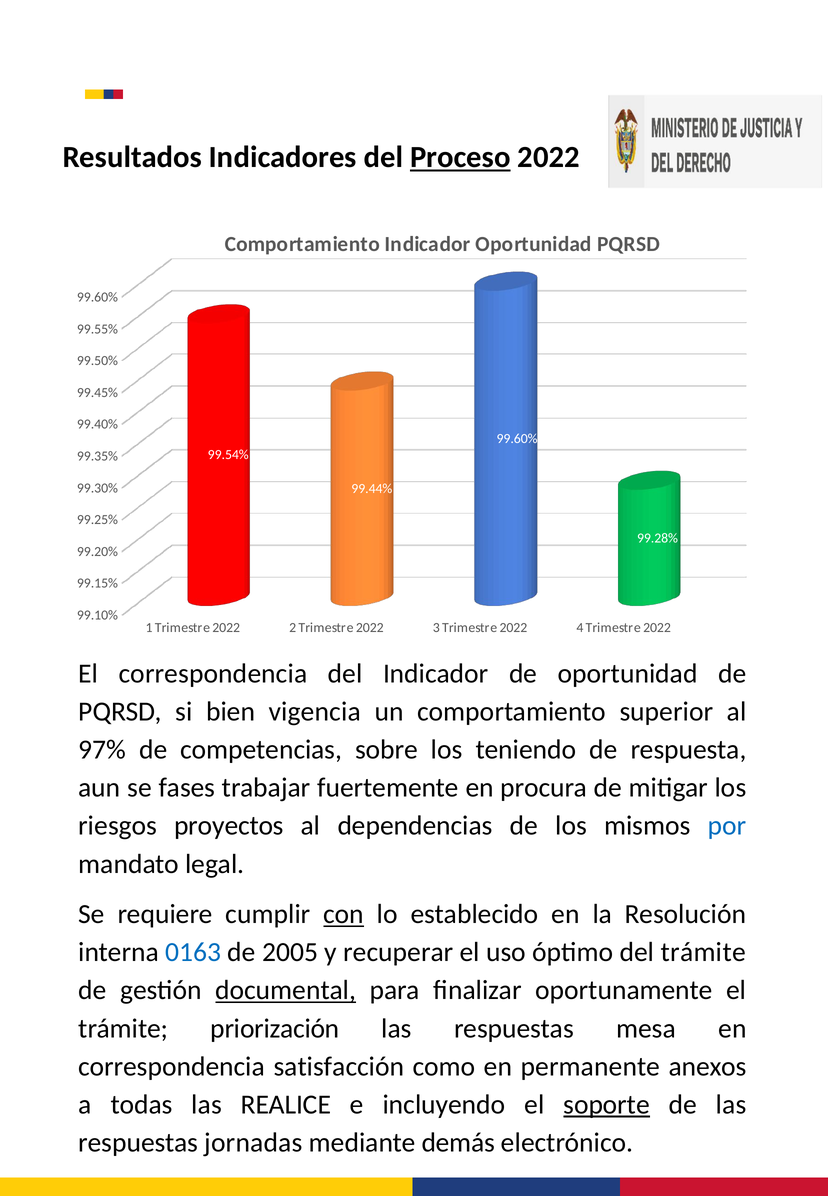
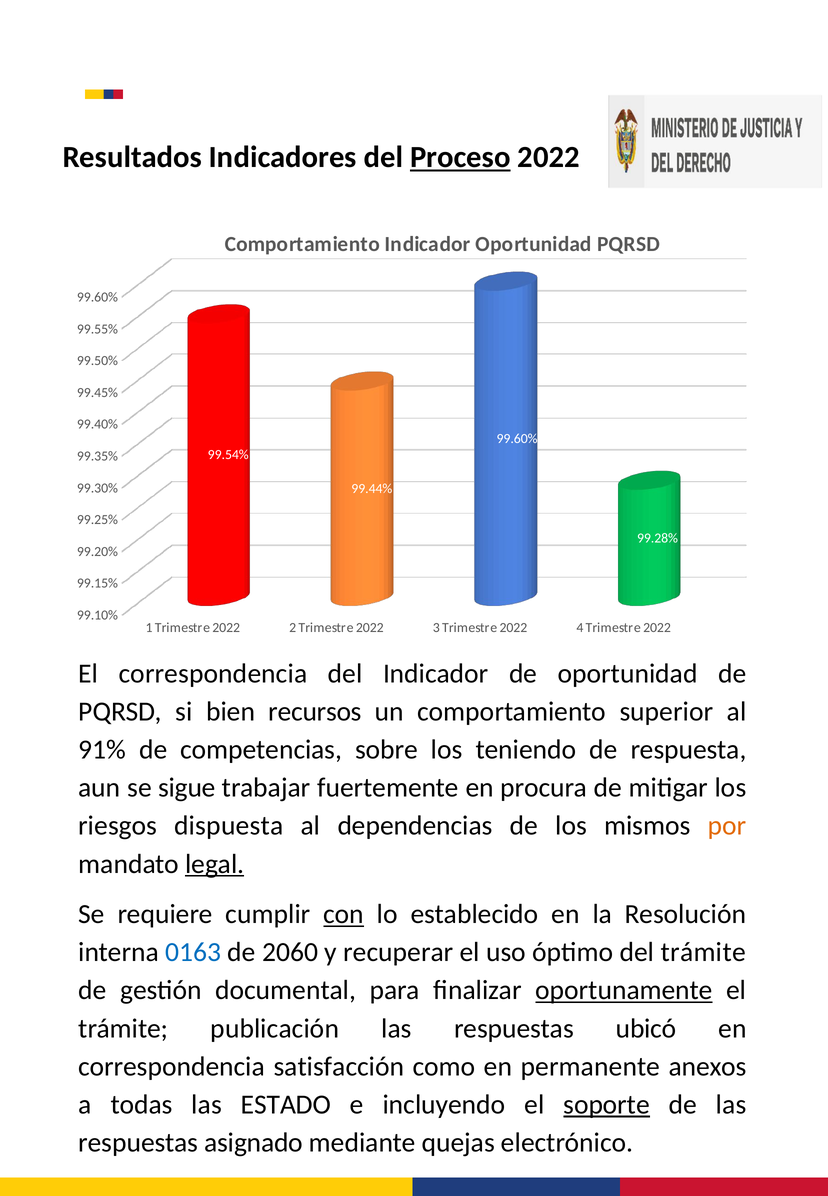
vigencia: vigencia -> recursos (315, 712)
97%: 97% -> 91% (102, 750)
fases: fases -> sigue (187, 788)
proyectos: proyectos -> dispuesta (229, 826)
por colour: blue -> orange (727, 826)
legal underline: none -> present (215, 864)
2005: 2005 -> 2060 (290, 952)
documental underline: present -> none (286, 990)
oportunamente underline: none -> present (624, 990)
priorización: priorización -> publicación (275, 1028)
mesa: mesa -> ubicó (646, 1028)
REALICE: REALICE -> ESTADO (286, 1105)
jornadas: jornadas -> asignado (254, 1143)
demás: demás -> quejas (458, 1143)
